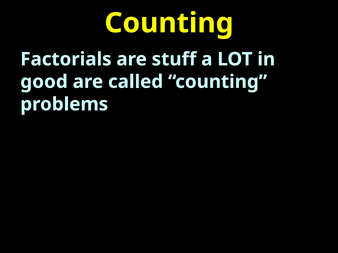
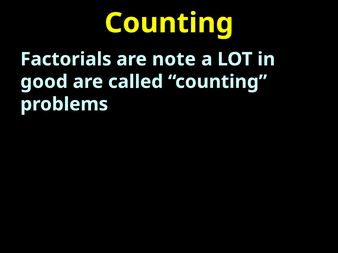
stuff: stuff -> note (174, 59)
